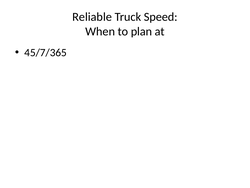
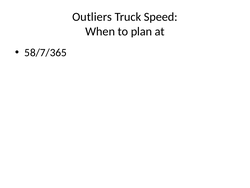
Reliable: Reliable -> Outliers (92, 17)
45/7/365: 45/7/365 -> 58/7/365 (46, 52)
